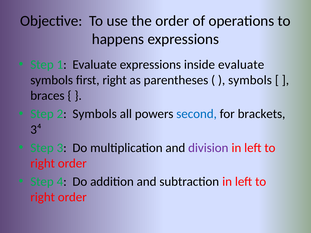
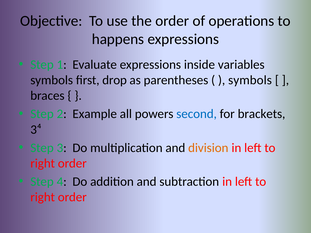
inside evaluate: evaluate -> variables (241, 65)
first right: right -> drop (115, 80)
2 Symbols: Symbols -> Example (95, 114)
division colour: purple -> orange (208, 148)
